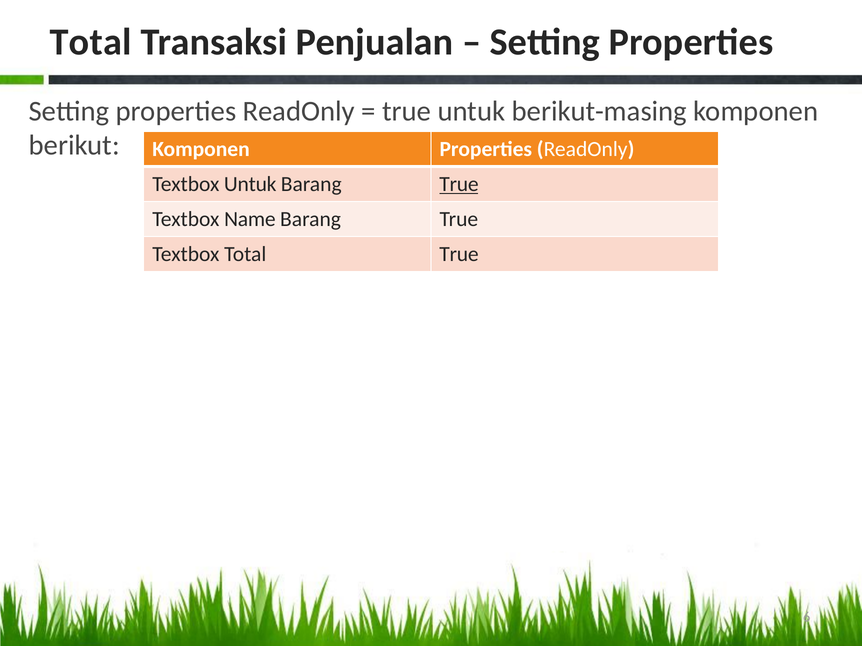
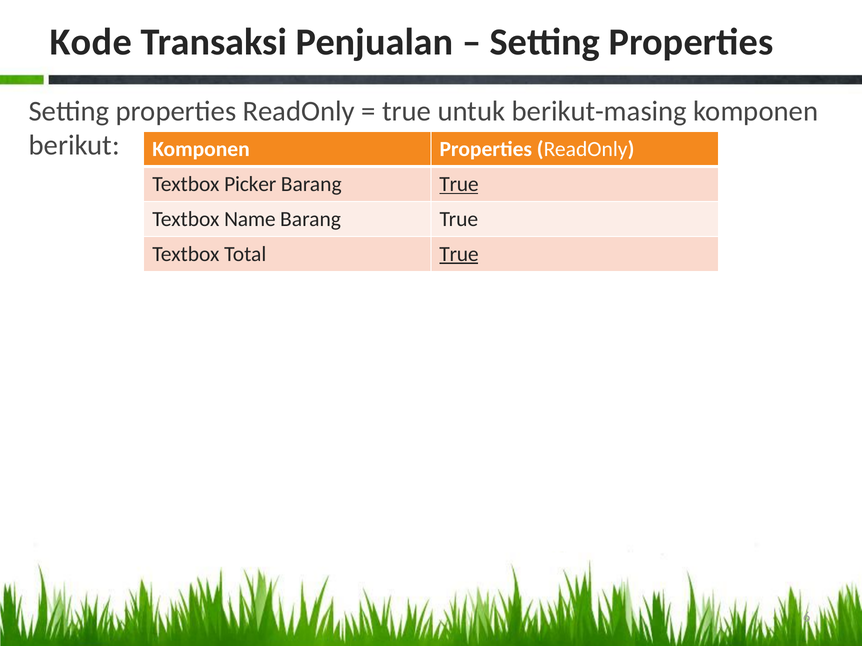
Total: Total -> Kode (91, 42)
Textbox Untuk: Untuk -> Picker (250, 184)
True underline: none -> present (459, 254)
